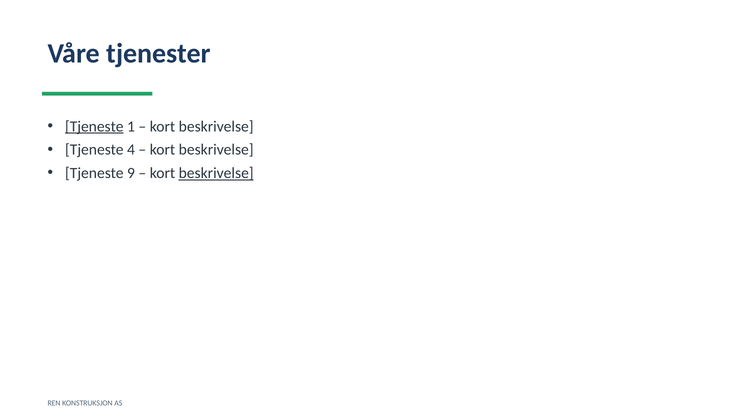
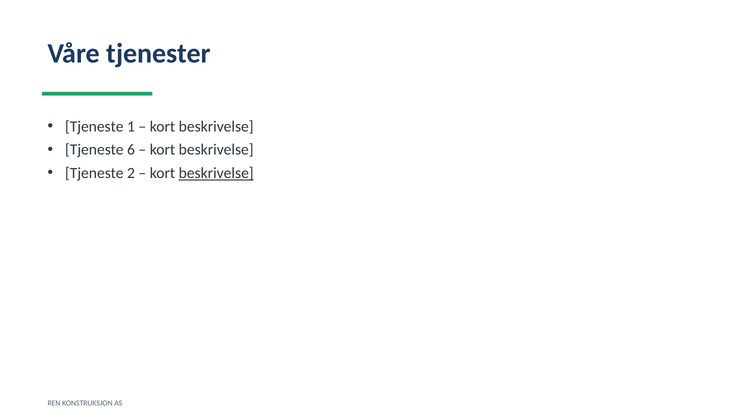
Tjeneste underline: present -> none (94, 127)
4: 4 -> 6 (131, 150)
9: 9 -> 2 (131, 173)
